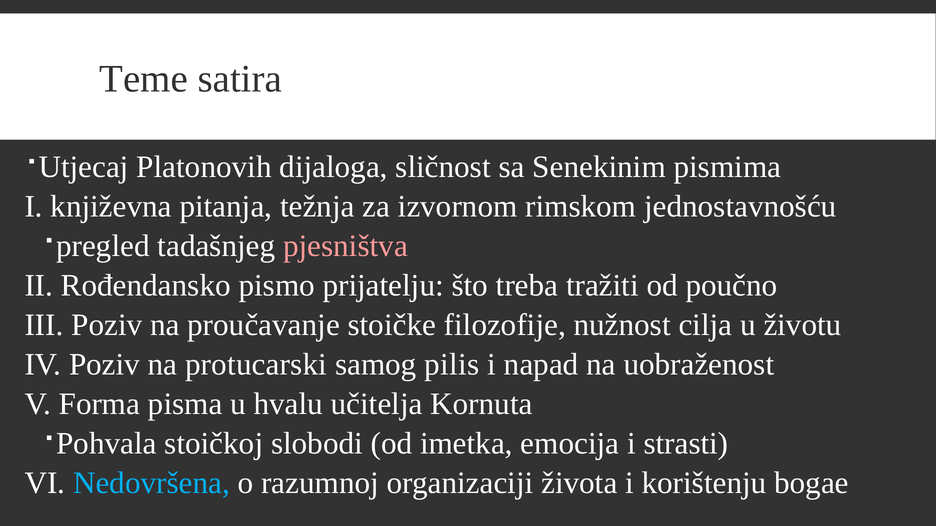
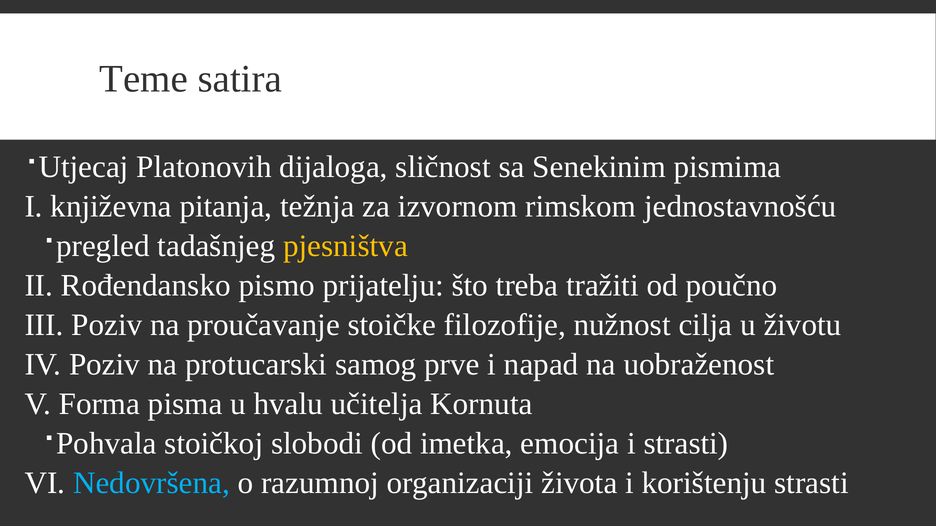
pjesništva colour: pink -> yellow (345, 246)
pilis: pilis -> prve (452, 365)
korištenju bogae: bogae -> strasti (811, 484)
